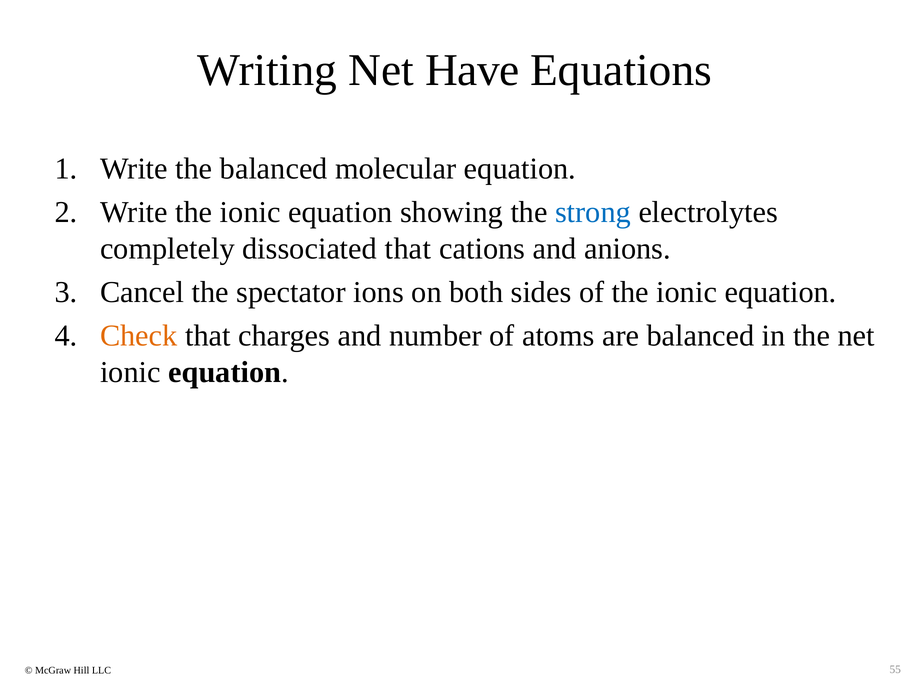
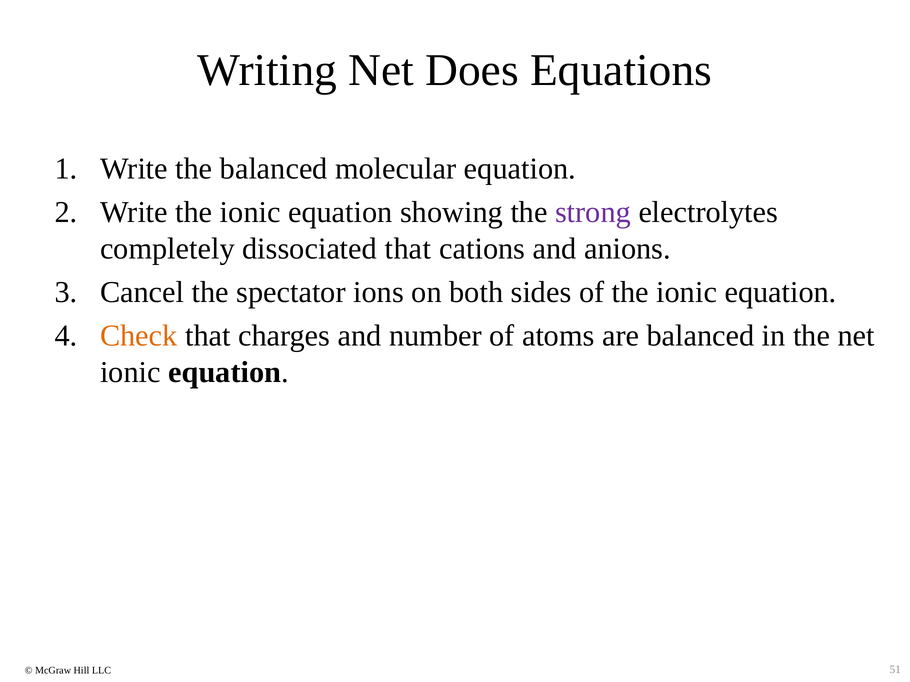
Have: Have -> Does (472, 70)
strong colour: blue -> purple (593, 212)
55: 55 -> 51 (895, 670)
